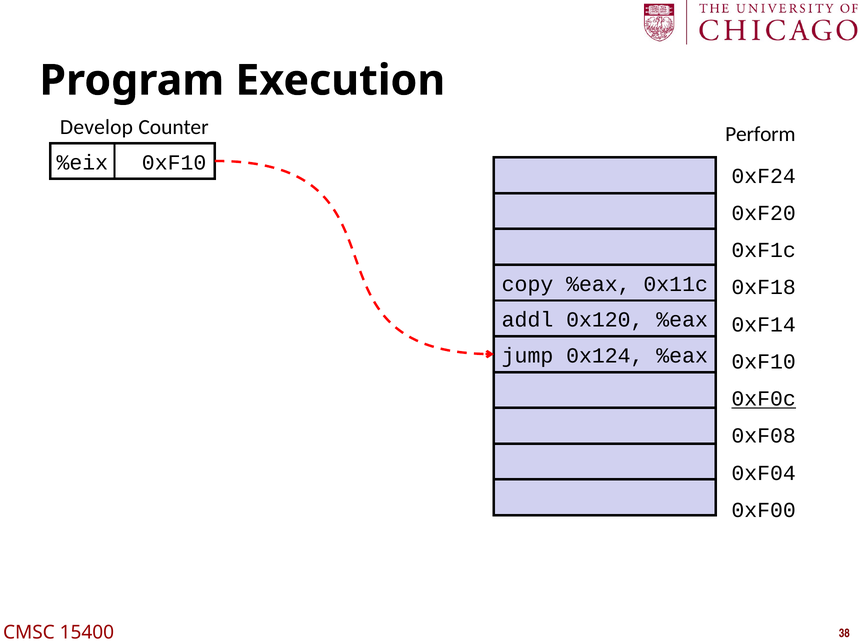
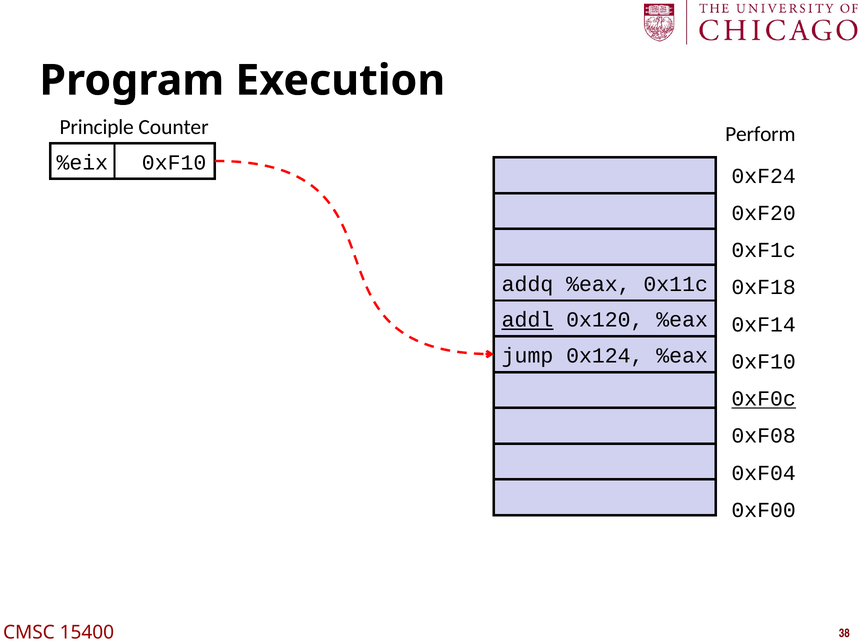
Develop: Develop -> Principle (97, 127)
copy: copy -> addq (528, 284)
addl underline: none -> present (528, 320)
